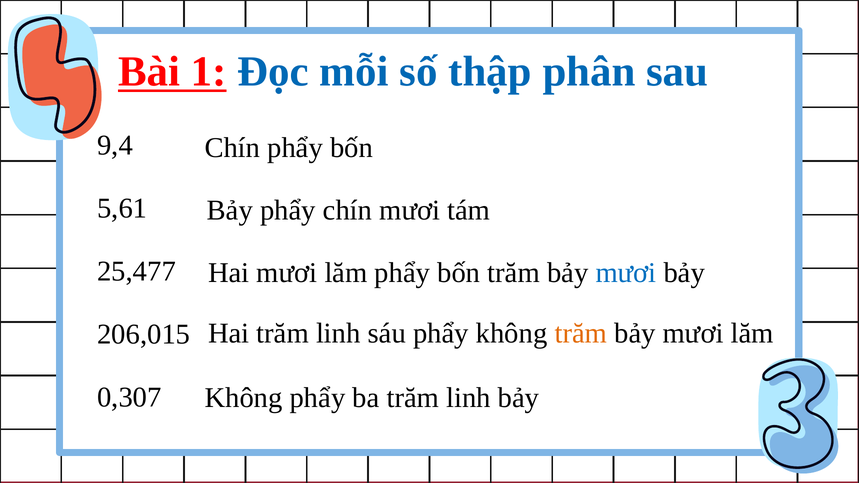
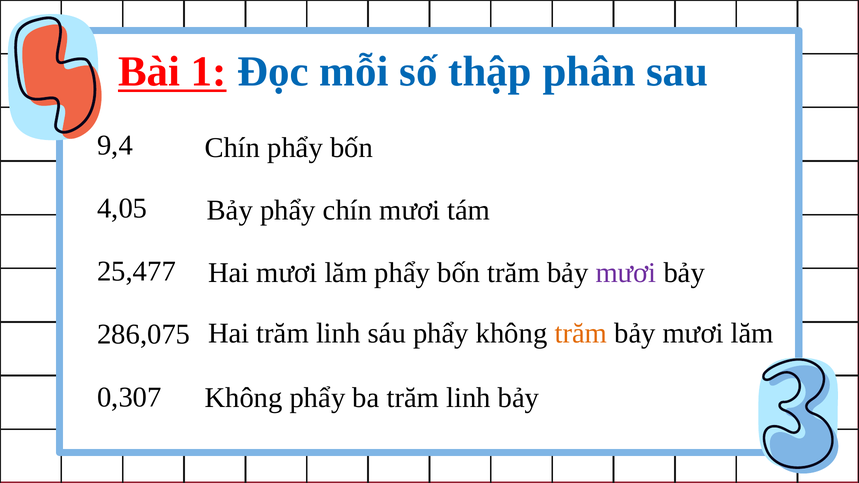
5,61: 5,61 -> 4,05 (122, 208)
mươi colour: blue -> purple (626, 273)
206,015: 206,015 -> 286,075 (144, 334)
